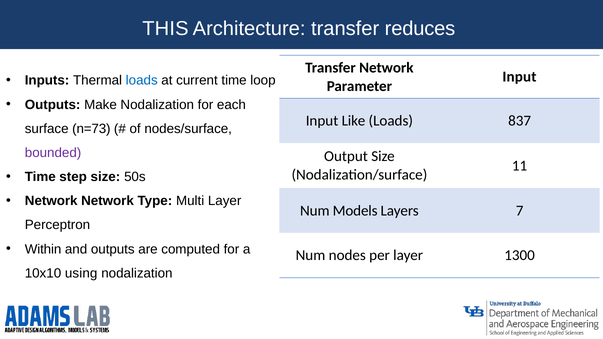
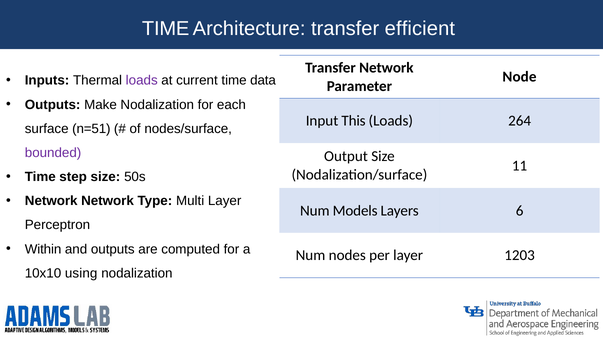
THIS: THIS -> TIME (166, 29)
reduces: reduces -> efficient (420, 29)
Input: Input -> Node (519, 77)
loads colour: blue -> purple (142, 81)
loop: loop -> data (263, 81)
Like: Like -> This (354, 121)
837: 837 -> 264 (520, 121)
n=73: n=73 -> n=51 (91, 129)
7: 7 -> 6 (520, 211)
1300: 1300 -> 1203 (520, 256)
